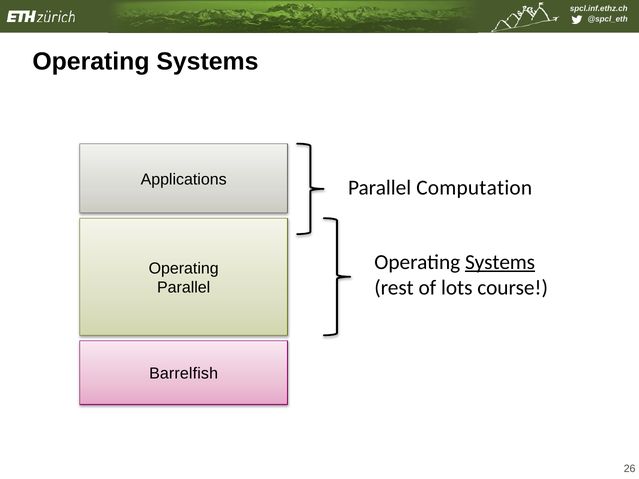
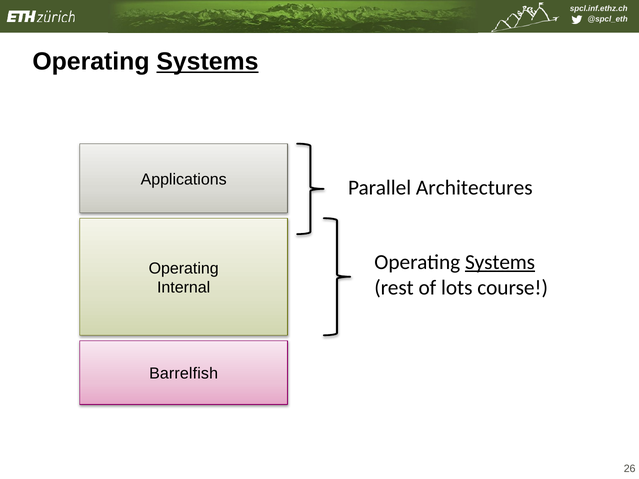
Systems underline: none -> present (207, 61)
Computation: Computation -> Architectures (474, 188)
Parallel: Parallel -> Internal (184, 288)
